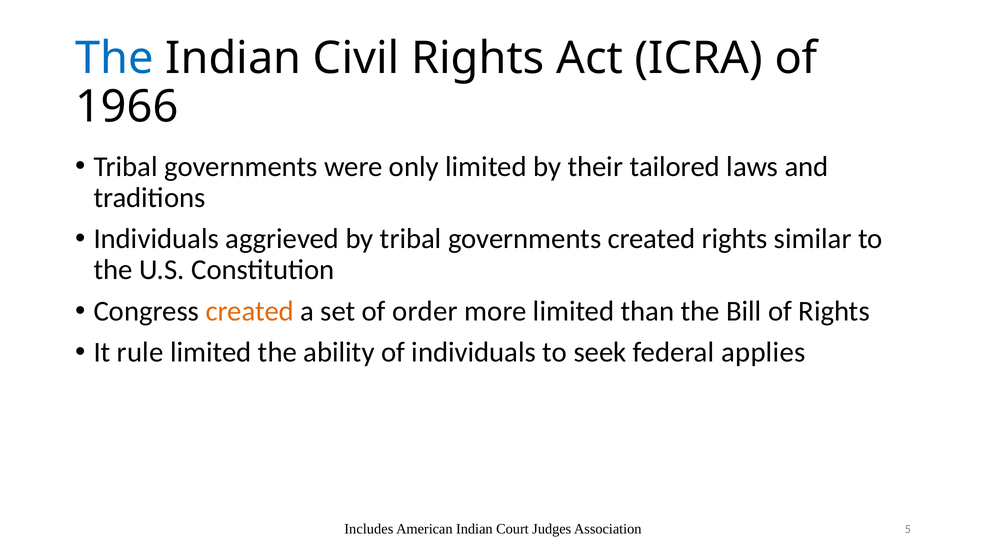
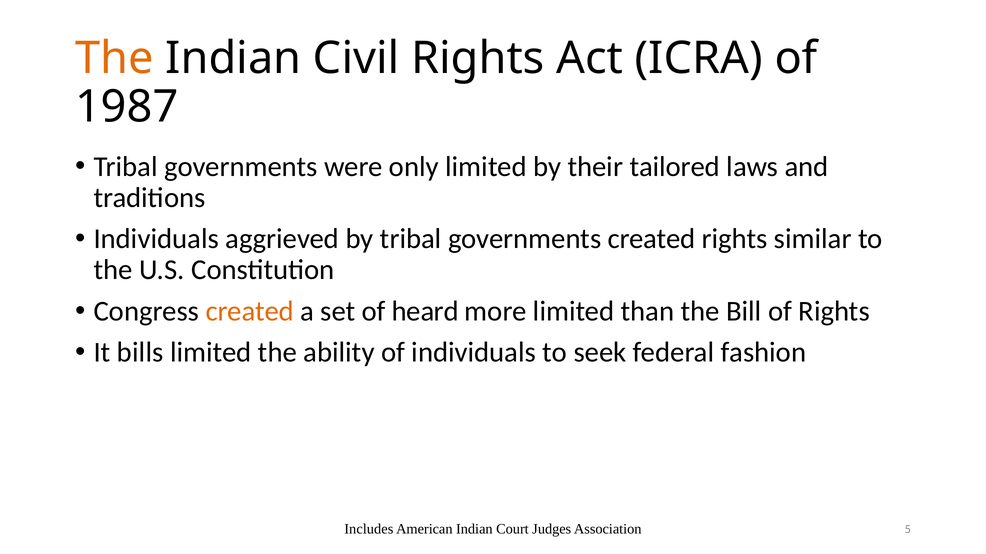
The colour: blue -> orange (114, 58)
1966: 1966 -> 1987 (127, 107)
order: order -> heard (425, 312)
rule: rule -> bills (140, 353)
applies: applies -> fashion (763, 353)
